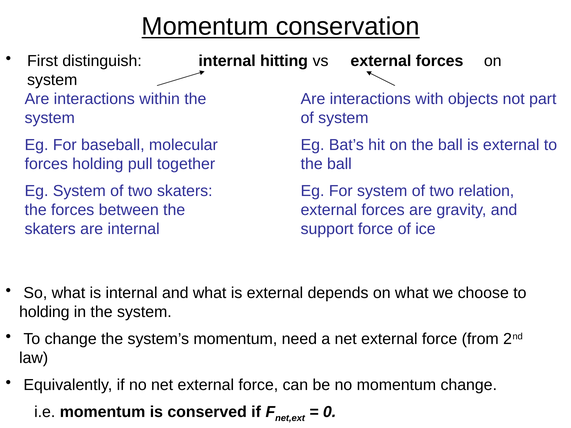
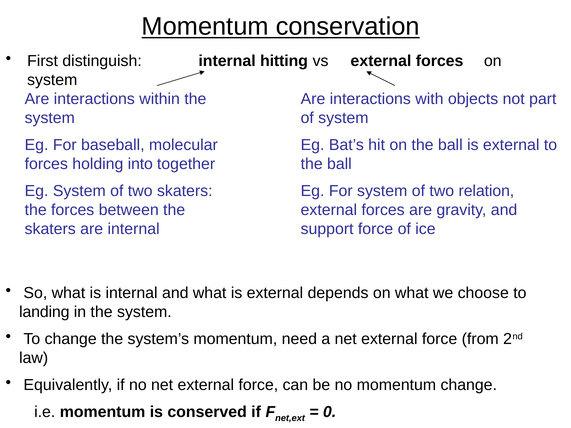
pull: pull -> into (140, 164)
holding: holding -> landing (44, 312)
